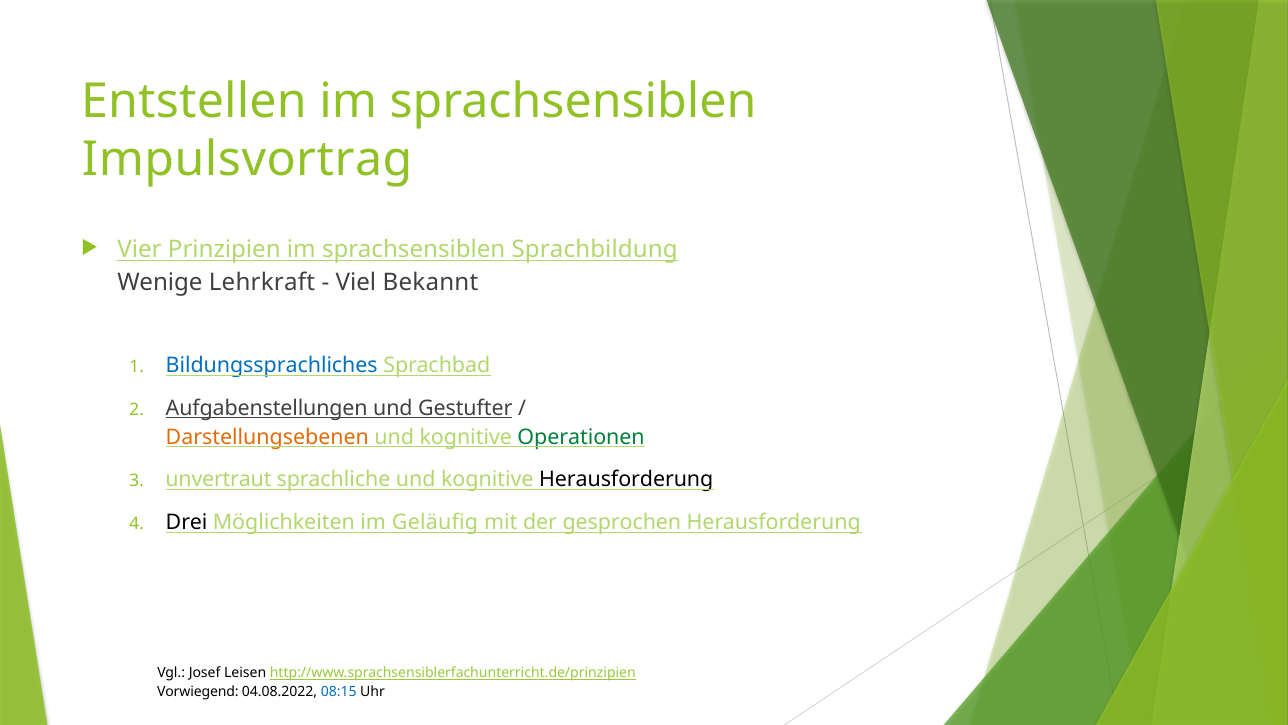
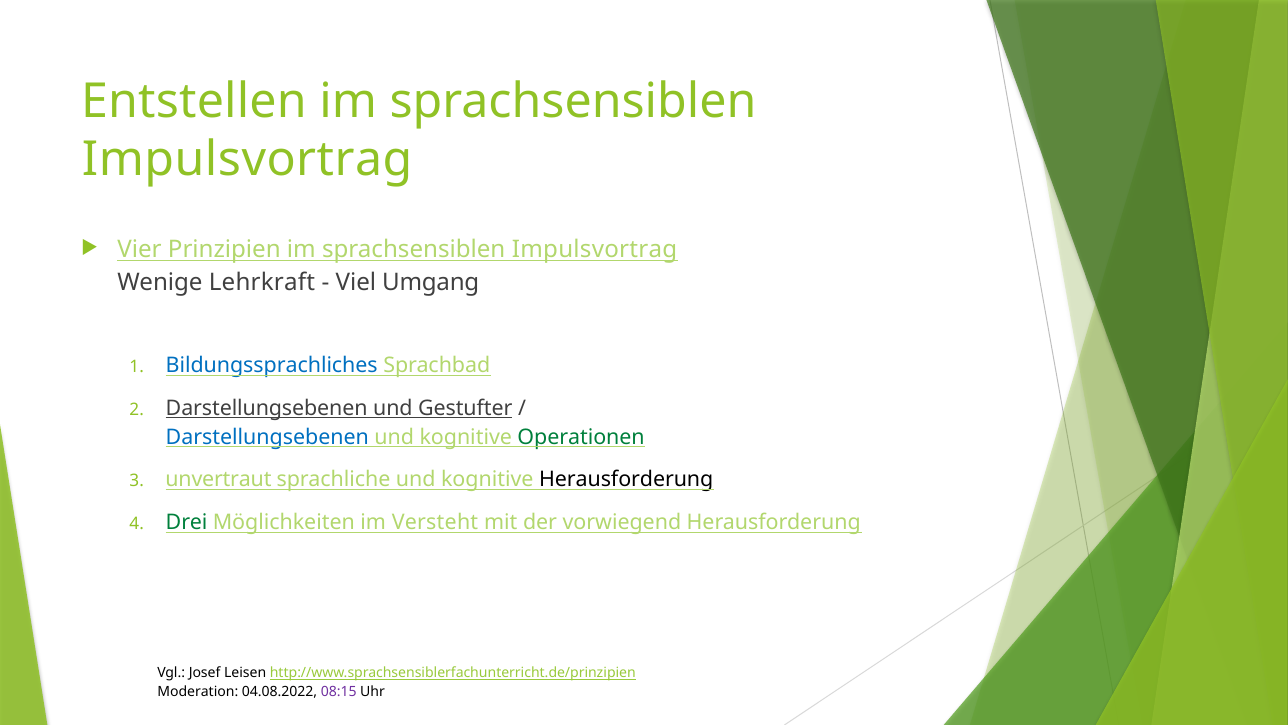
Prinzipien im sprachsensiblen Sprachbildung: Sprachbildung -> Impulsvortrag (595, 249)
Bekannt: Bekannt -> Umgang (431, 282)
Aufgabenstellungen: Aufgabenstellungen -> Darstellungsebenen (267, 408)
Darstellungsebenen colour: orange -> blue (267, 437)
Drei colour: black -> green (187, 522)
Geläufig: Geläufig -> Versteht (435, 522)
gesprochen: gesprochen -> vorwiegend (622, 522)
Vorwiegend: Vorwiegend -> Moderation (198, 691)
08:15 colour: blue -> purple (339, 691)
